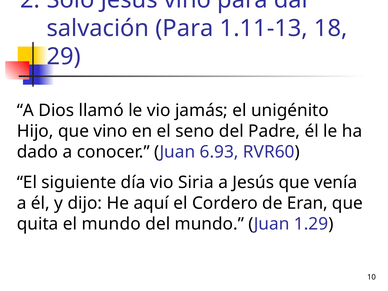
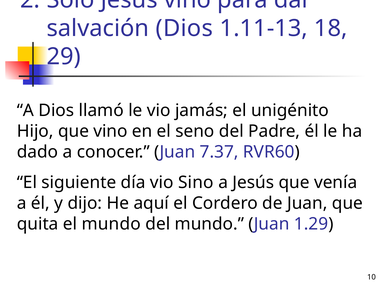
salvación Para: Para -> Dios (184, 28)
6.93: 6.93 -> 7.37 (219, 152)
Siria: Siria -> Sino (196, 183)
de Eran: Eran -> Juan (307, 203)
